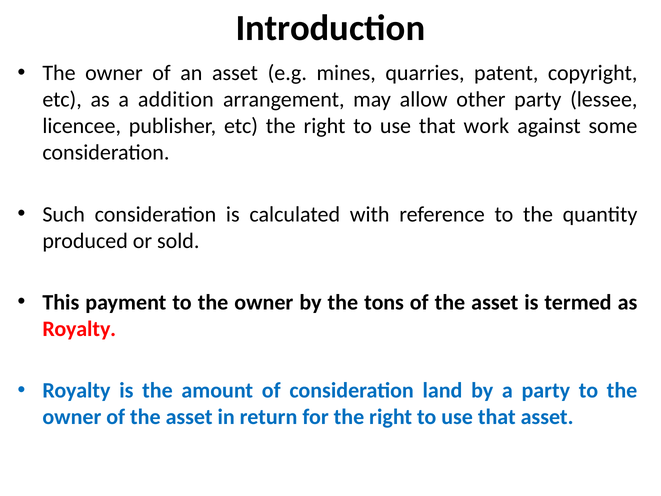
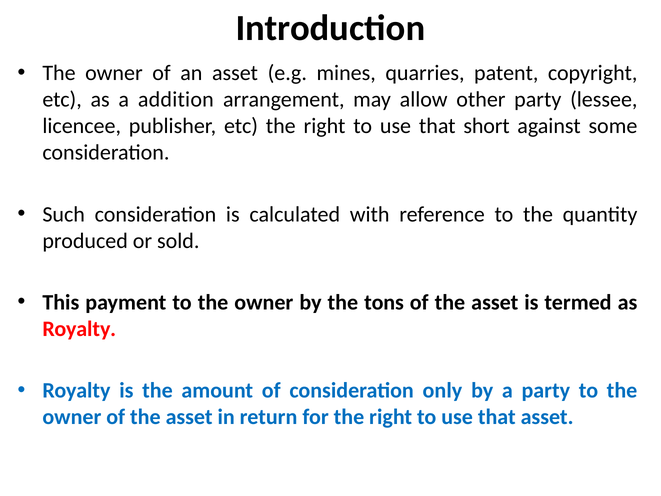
work: work -> short (487, 126)
land: land -> only (442, 390)
